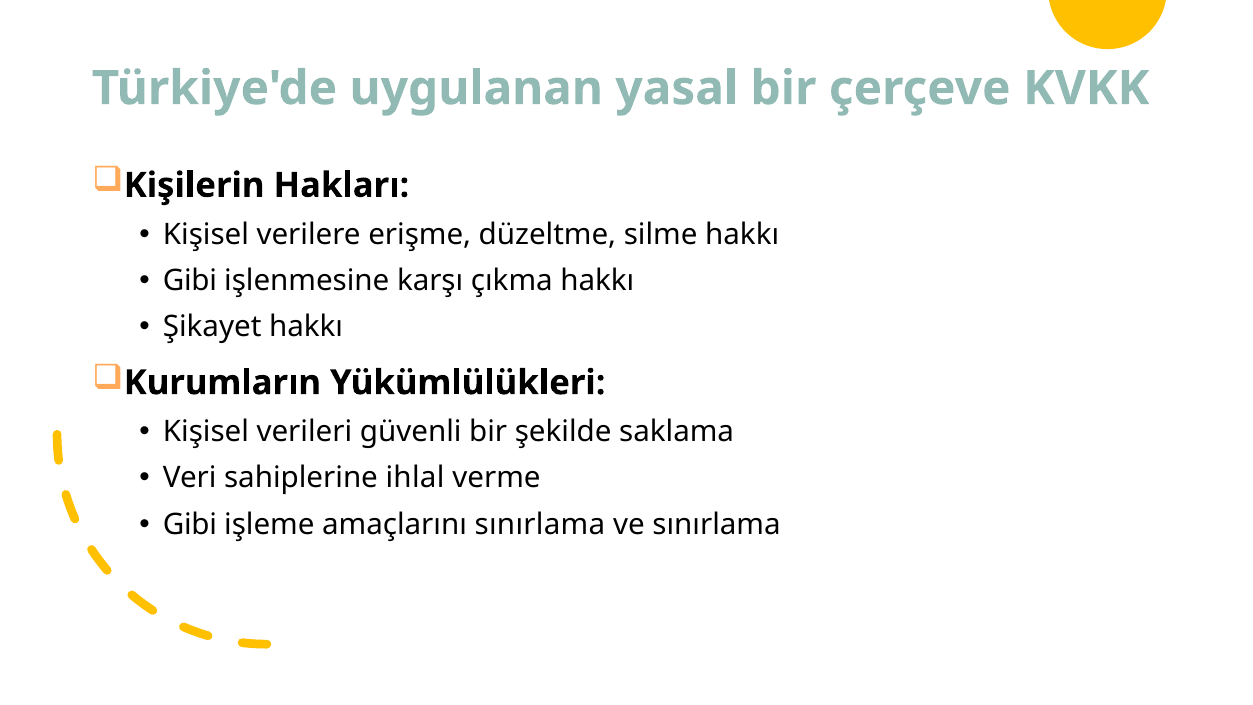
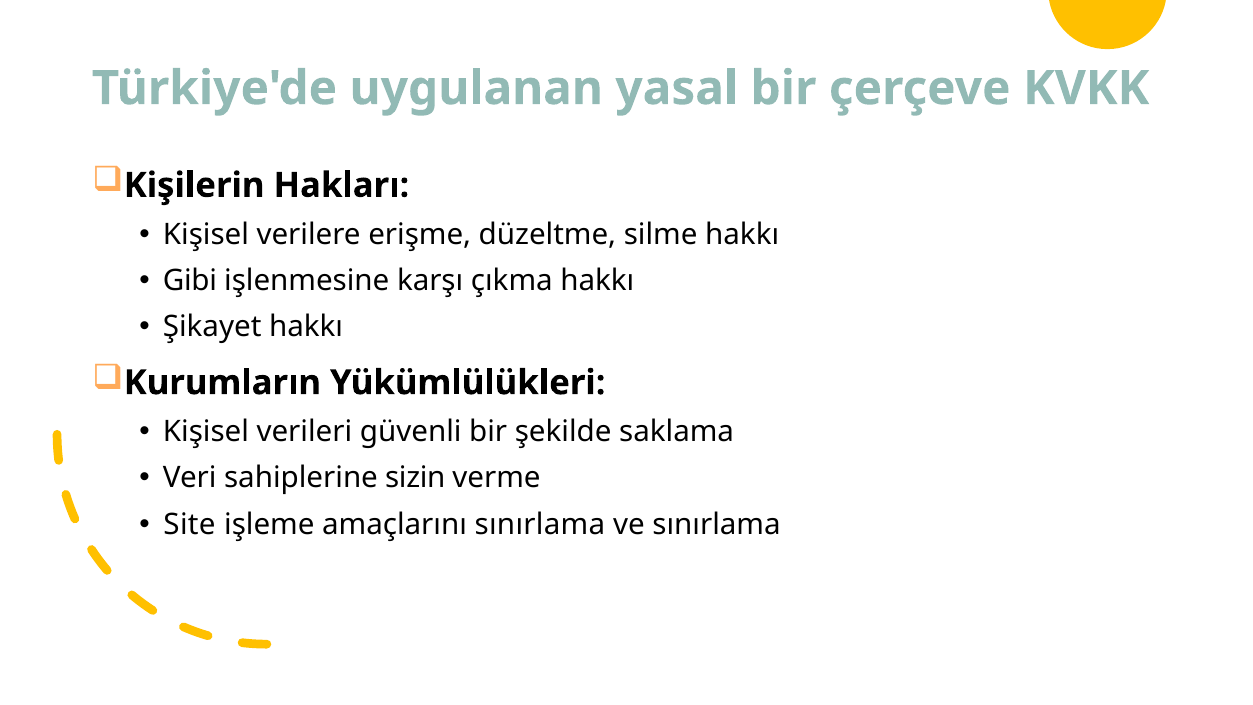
ihlal: ihlal -> sizin (415, 478)
Gibi: Gibi -> Site (190, 524)
